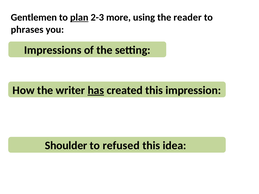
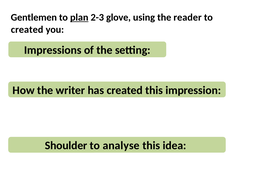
more: more -> glove (118, 17)
phrases: phrases -> created (27, 30)
has underline: present -> none (96, 90)
refused: refused -> analyse (121, 146)
